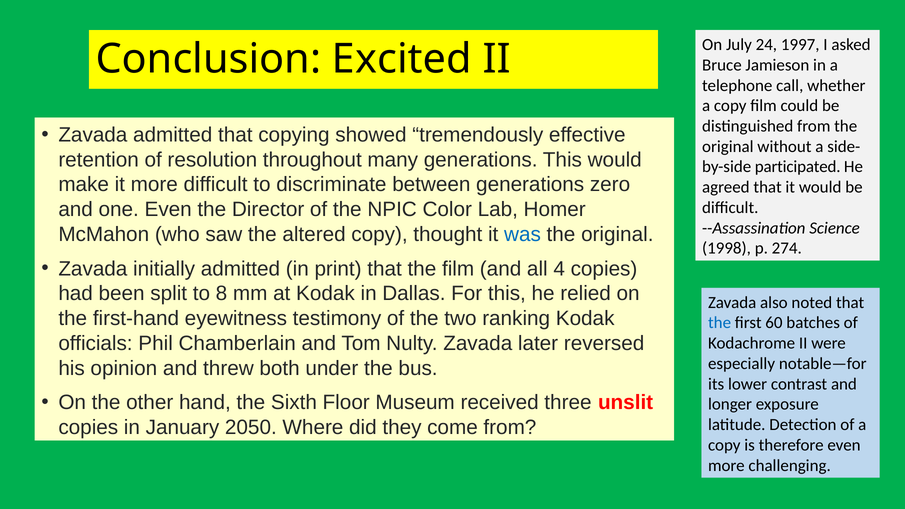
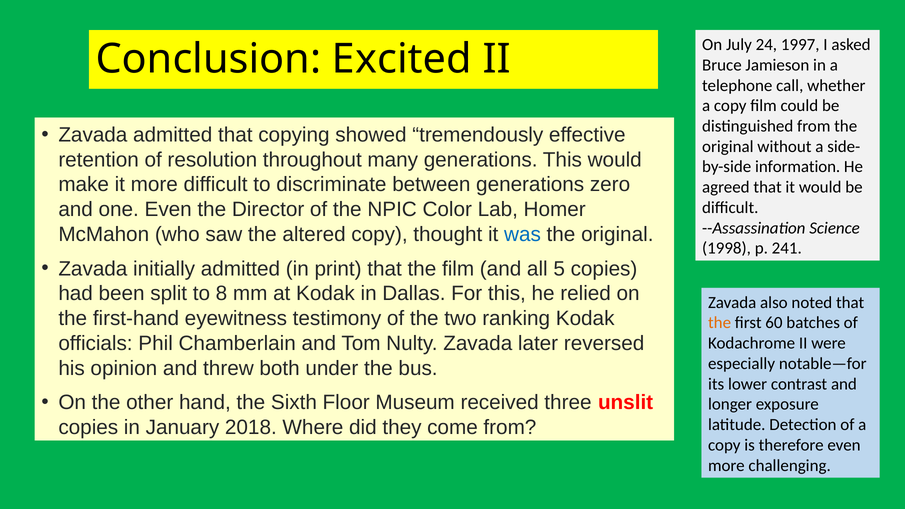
participated: participated -> information (798, 167)
274: 274 -> 241 (787, 248)
4: 4 -> 5 (559, 269)
the colour: blue -> orange (720, 323)
2050: 2050 -> 2018 (251, 427)
